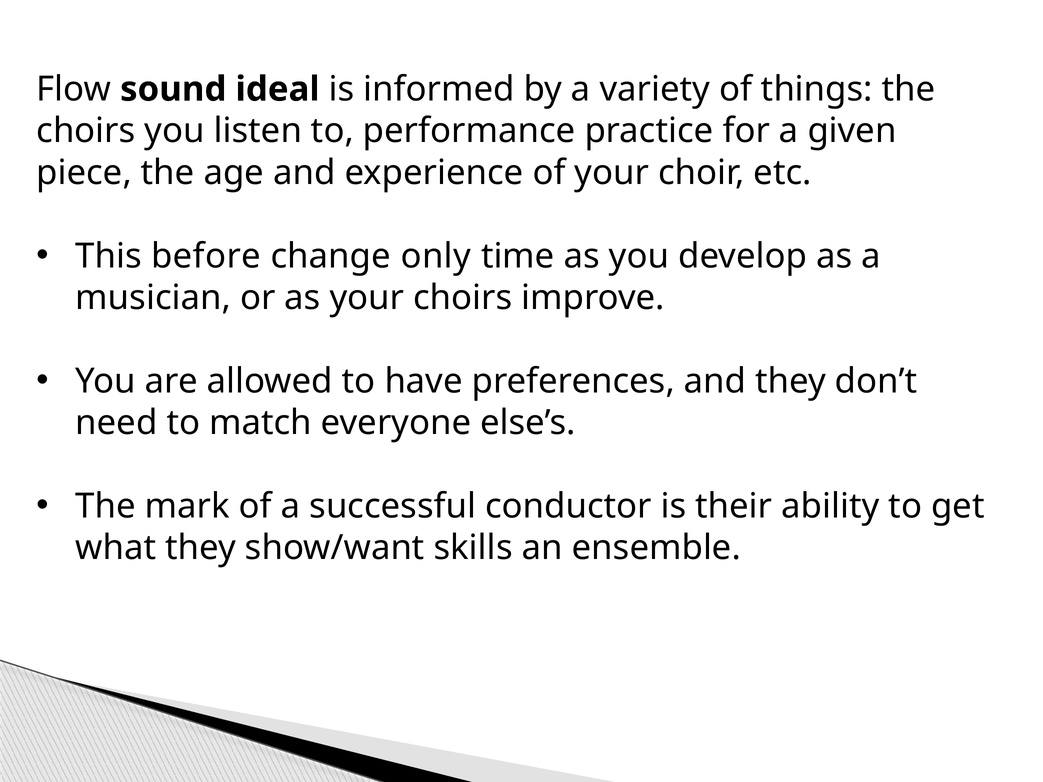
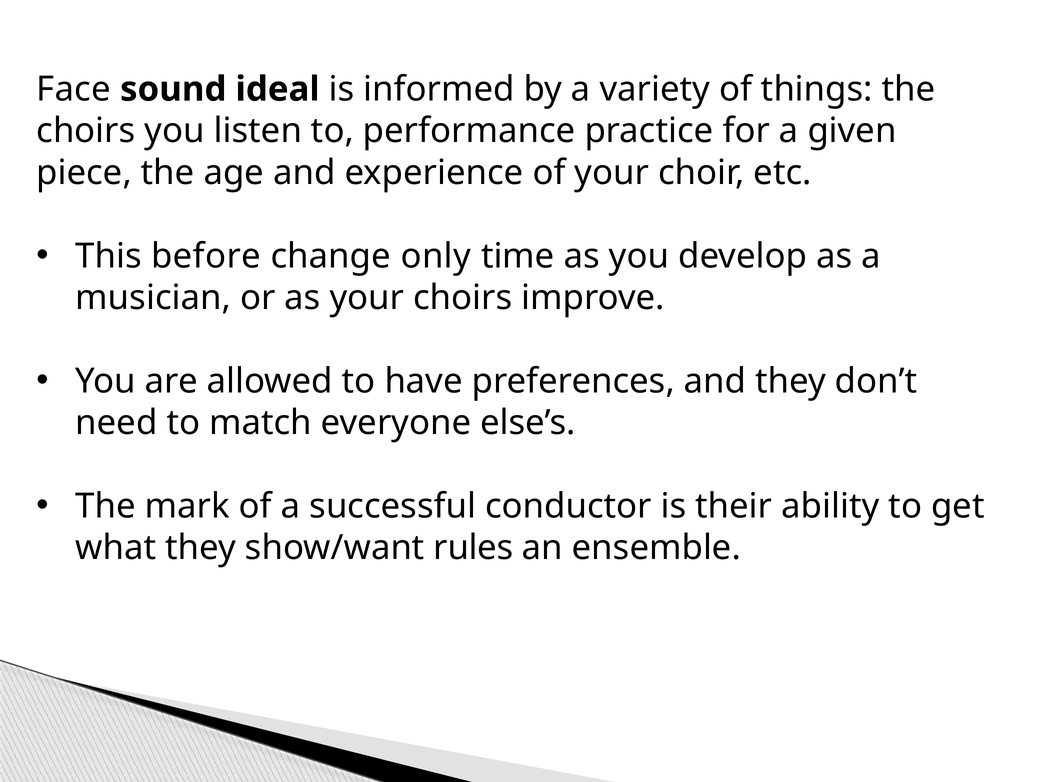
Flow: Flow -> Face (74, 89)
skills: skills -> rules (473, 548)
